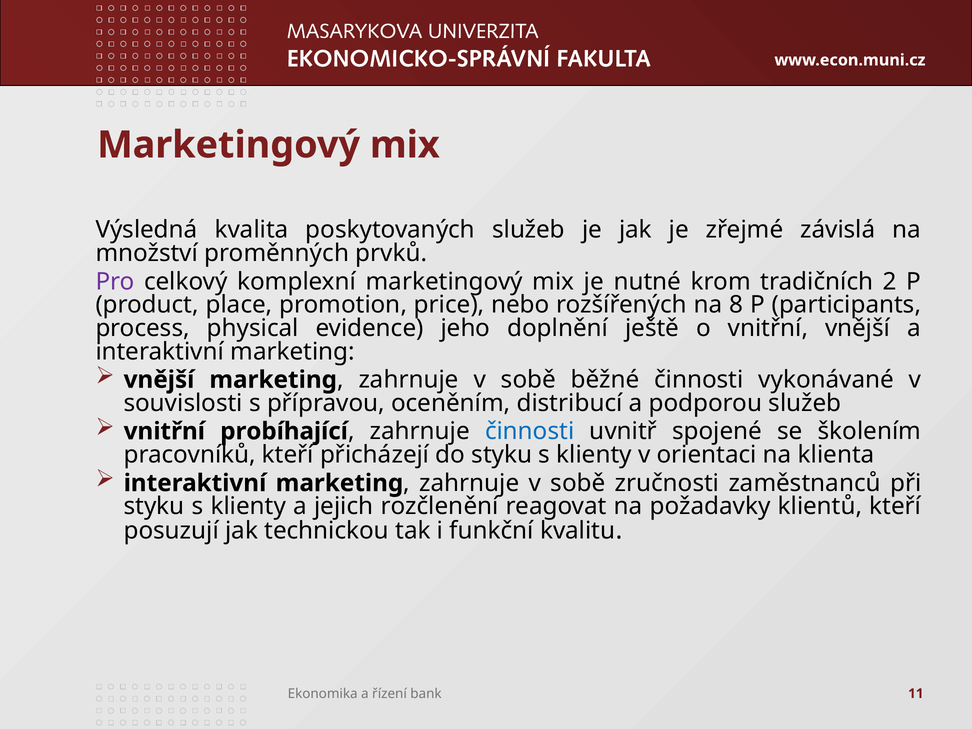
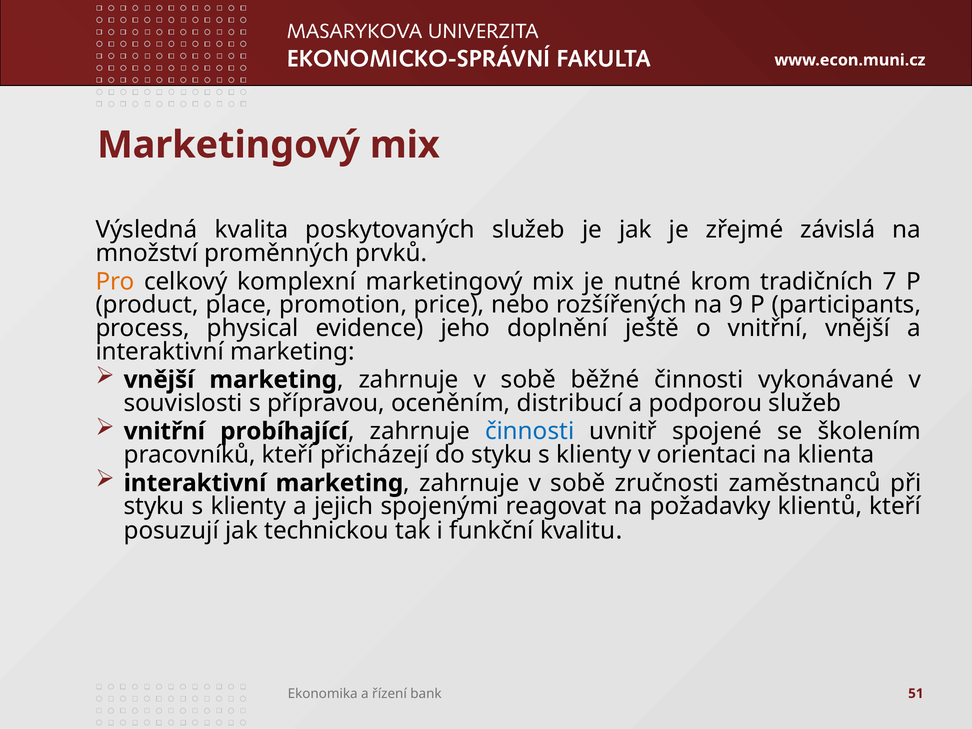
Pro colour: purple -> orange (115, 282)
2: 2 -> 7 (890, 282)
8: 8 -> 9 (736, 305)
rozčlenění: rozčlenění -> spojenými (440, 506)
11: 11 -> 51 (916, 694)
